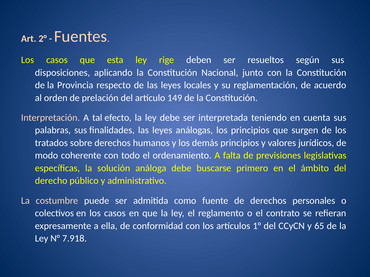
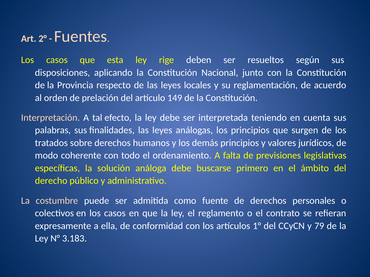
65: 65 -> 79 (319, 226)
7.918: 7.918 -> 3.183 (74, 239)
